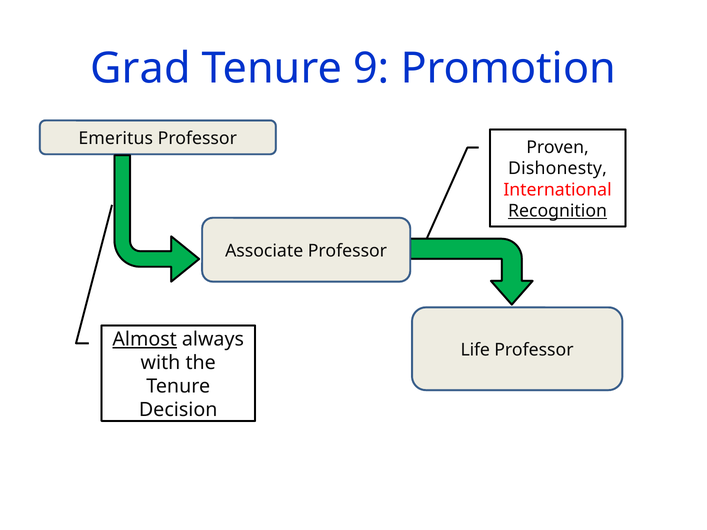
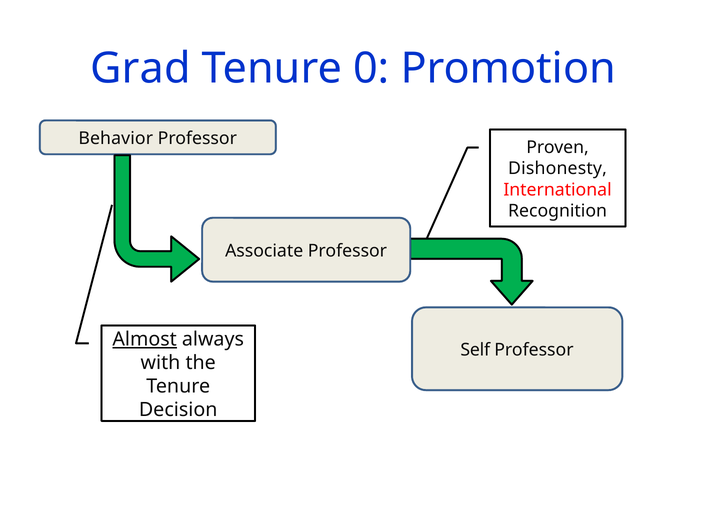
9: 9 -> 0 (371, 68)
Emeritus: Emeritus -> Behavior (116, 139)
Recognition underline: present -> none (558, 211)
Life: Life -> Self (475, 350)
